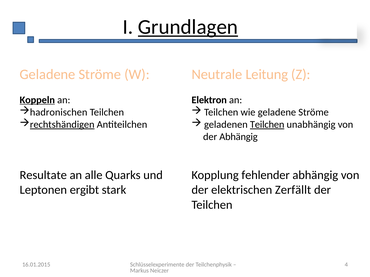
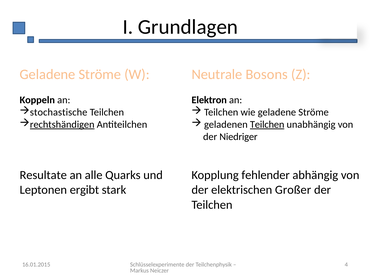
Grundlagen underline: present -> none (188, 27)
Leitung: Leitung -> Bosons (267, 74)
Koppeln underline: present -> none (37, 100)
hadronischen: hadronischen -> stochastische (59, 112)
der Abhängig: Abhängig -> Niedriger (239, 137)
Zerfällt: Zerfällt -> Großer (293, 190)
